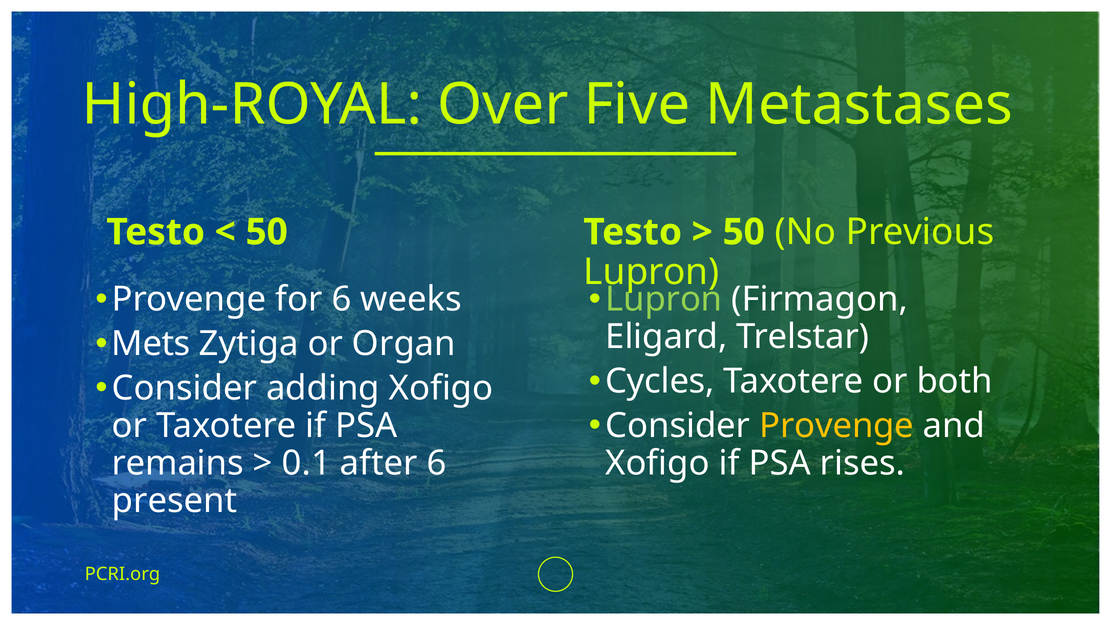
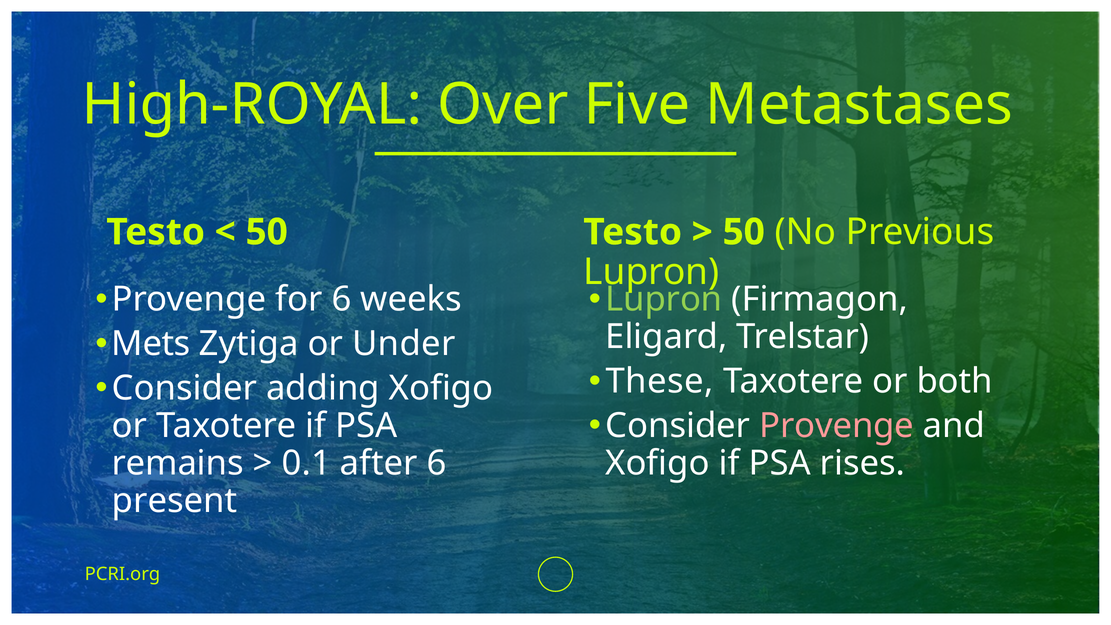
Organ: Organ -> Under (404, 344)
Cycles: Cycles -> These (660, 381)
Provenge colour: yellow -> pink (837, 426)
